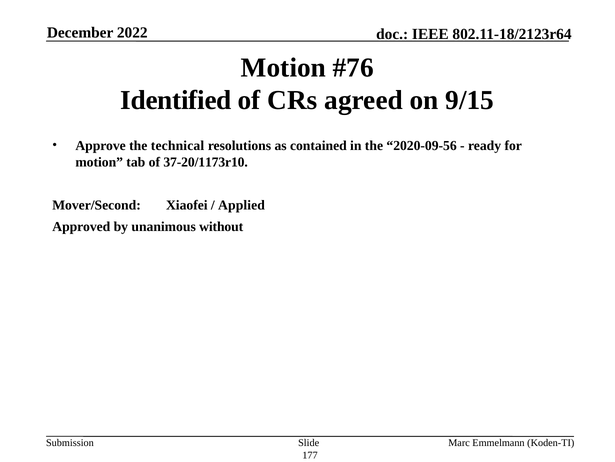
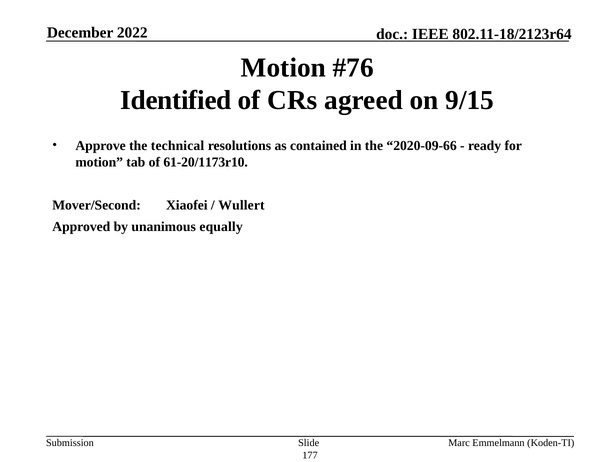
2020-09-56: 2020-09-56 -> 2020-09-66 (422, 145)
37-20/1173r10: 37-20/1173r10 -> 61-20/1173r10 (206, 162)
Applied: Applied -> Wullert (241, 205)
without: without -> equally (221, 226)
